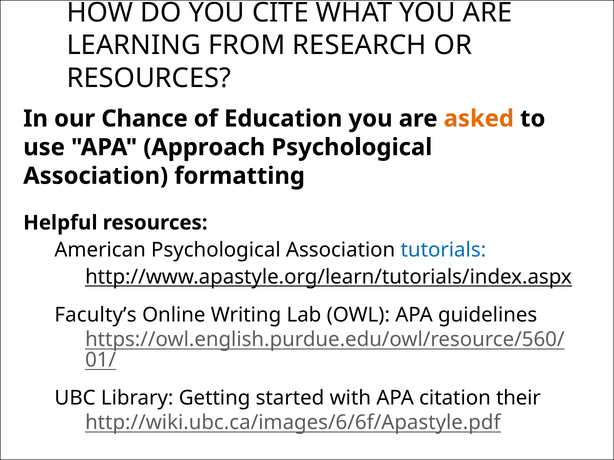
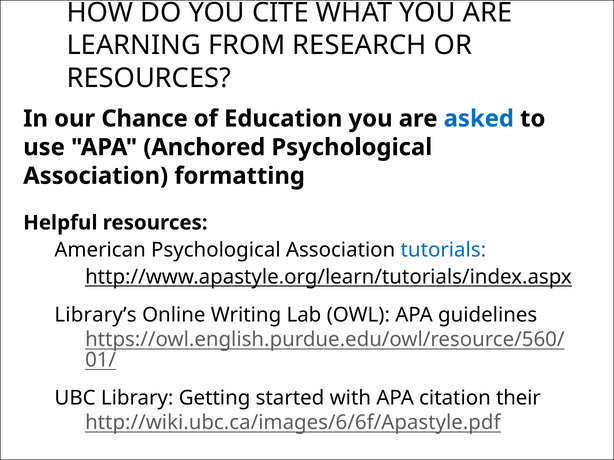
asked colour: orange -> blue (479, 119)
Approach: Approach -> Anchored (204, 147)
Faculty’s: Faculty’s -> Library’s (96, 315)
